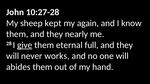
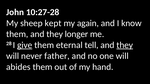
nearly: nearly -> longer (77, 34)
full: full -> tell (92, 45)
they underline: none -> present (125, 45)
works: works -> father (57, 56)
